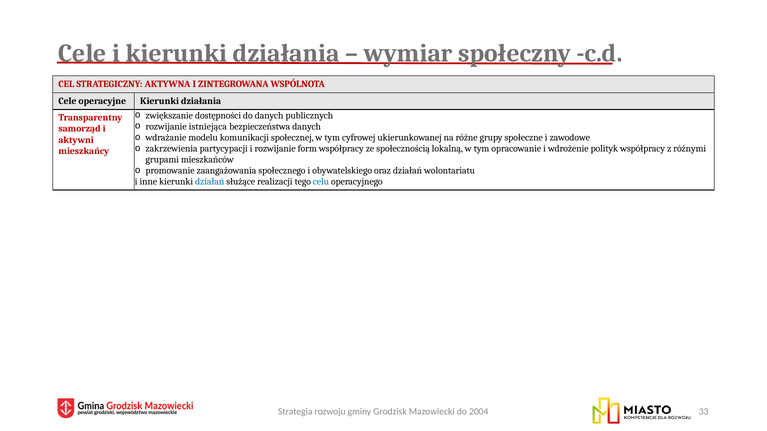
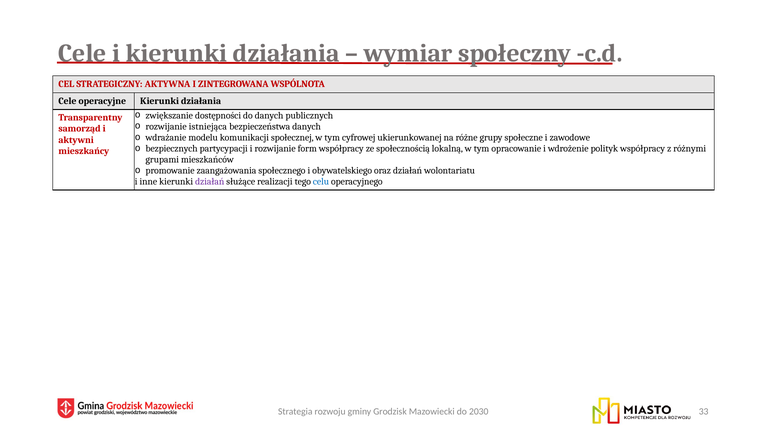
zakrzewienia: zakrzewienia -> bezpiecznych (172, 149)
działań colour: blue -> purple (210, 182)
2004: 2004 -> 2030 (479, 412)
